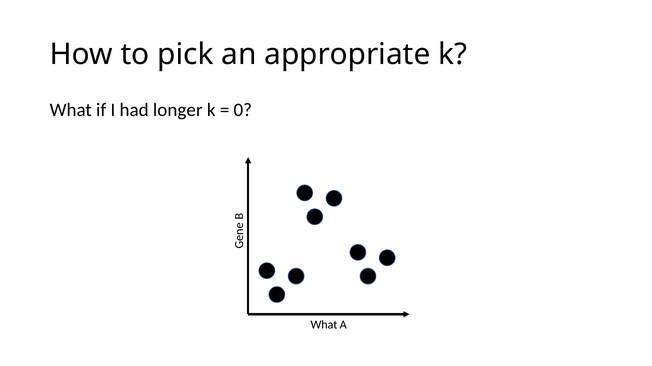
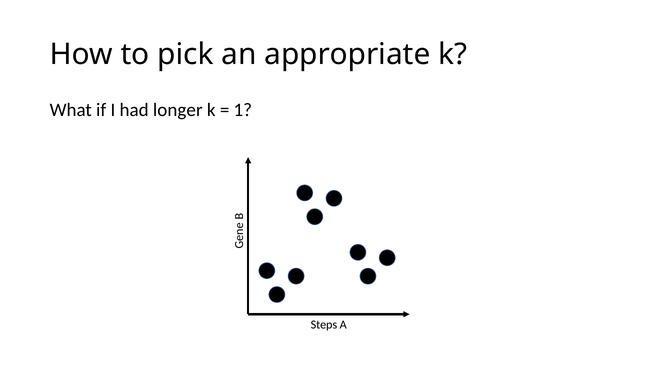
0: 0 -> 1 (243, 110)
What: What -> Steps (324, 325)
